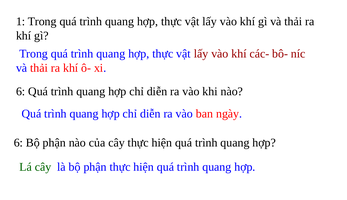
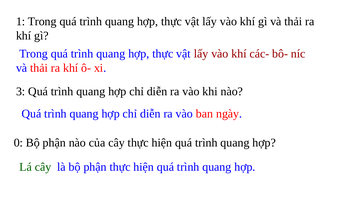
6: 6 -> 3 (21, 92)
6: 6 -> 0 (18, 143)
